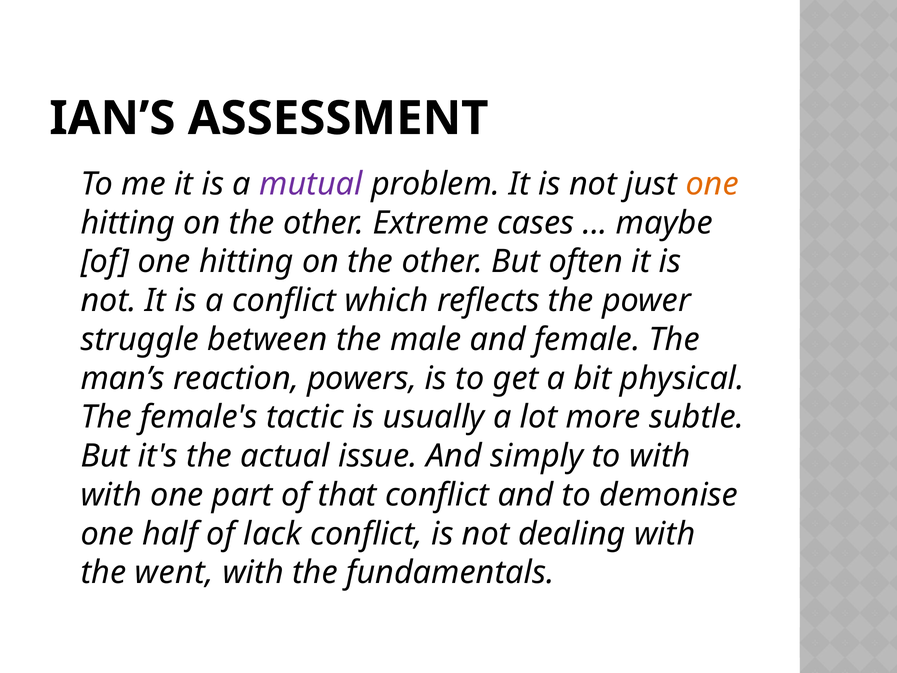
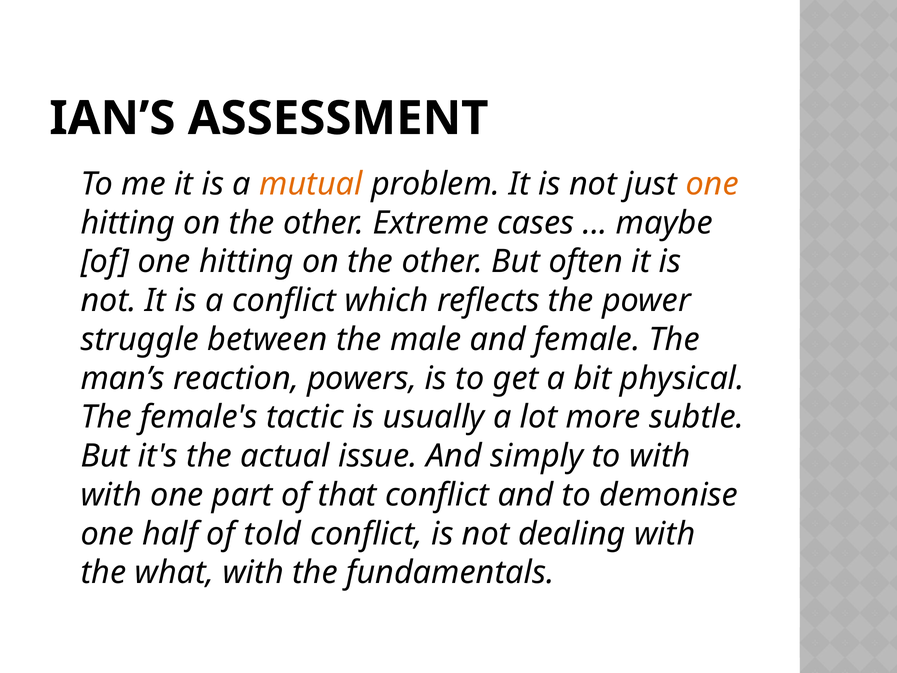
mutual colour: purple -> orange (311, 184)
lack: lack -> told (273, 534)
went: went -> what (174, 572)
